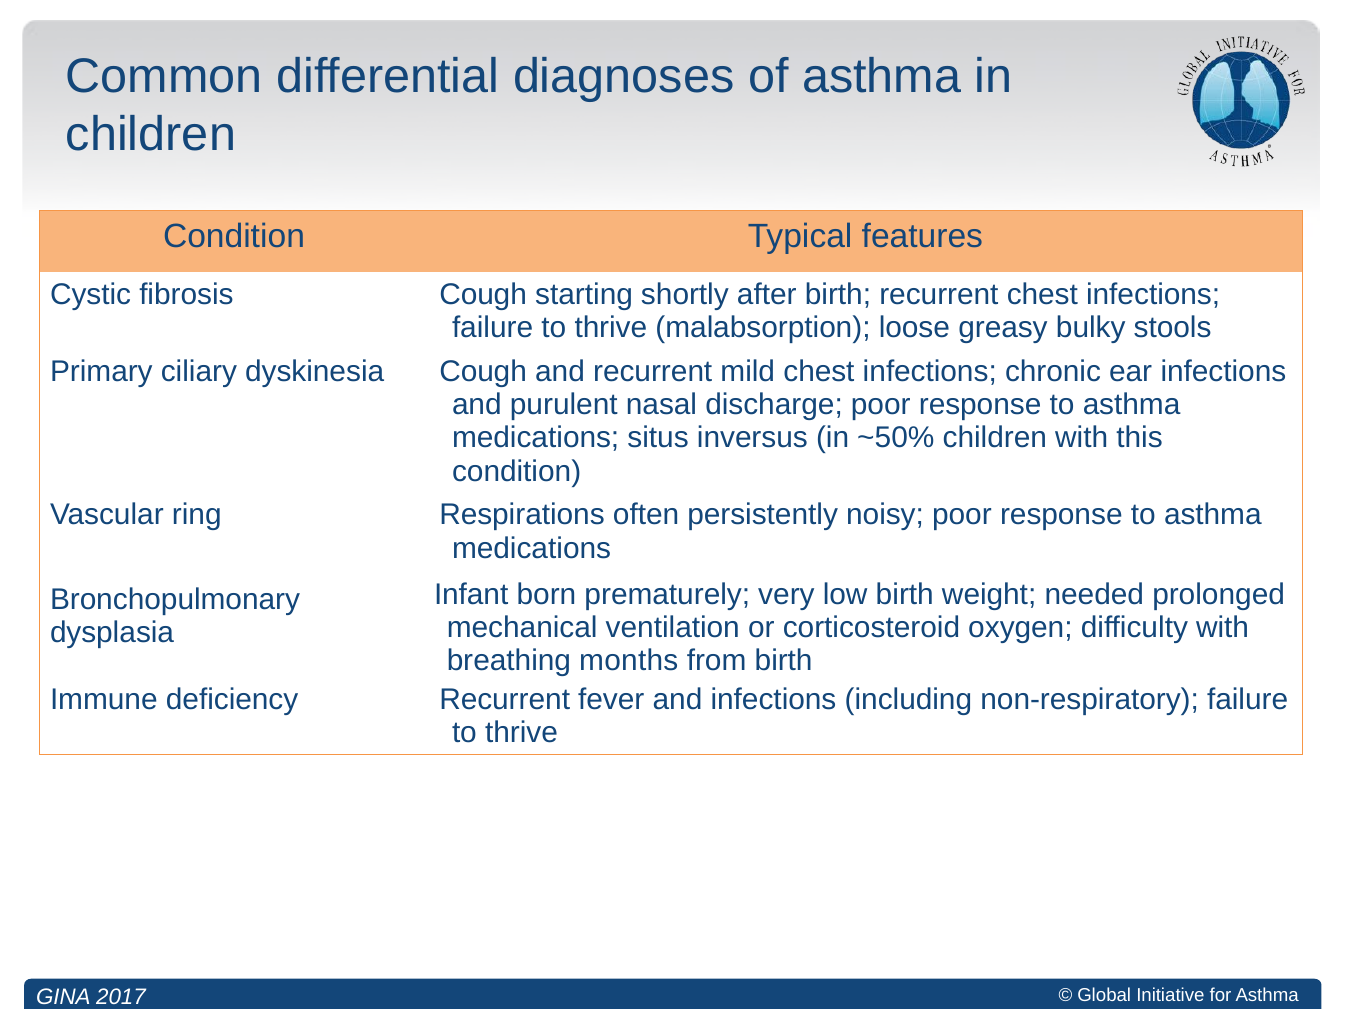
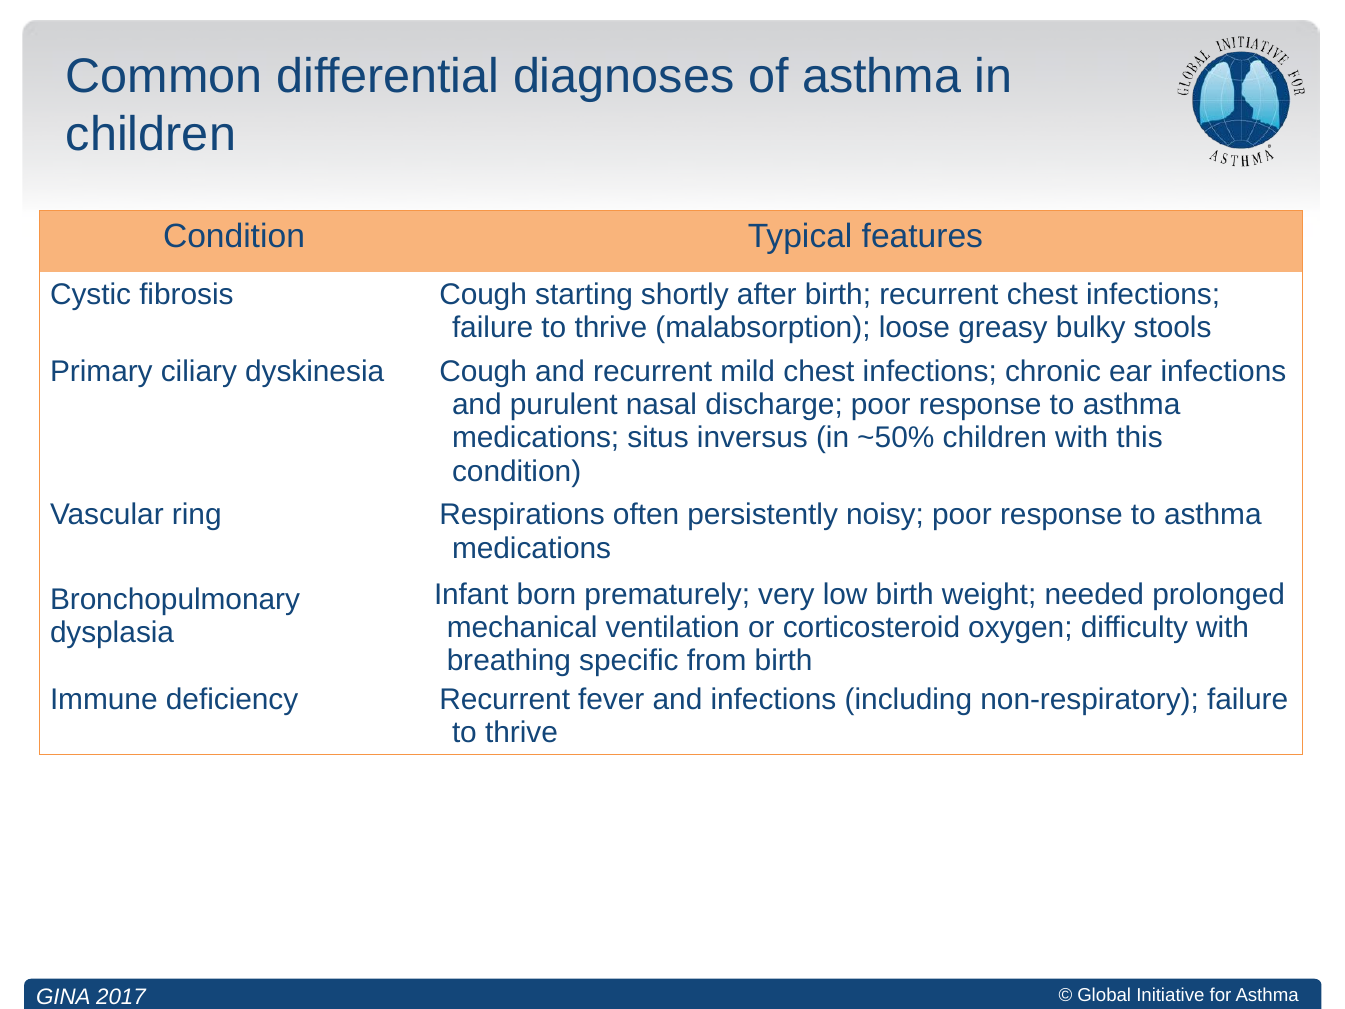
months: months -> specific (629, 661)
